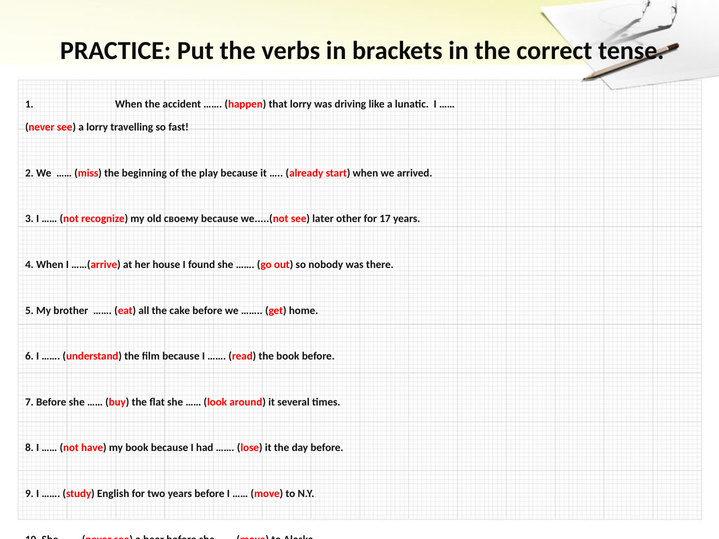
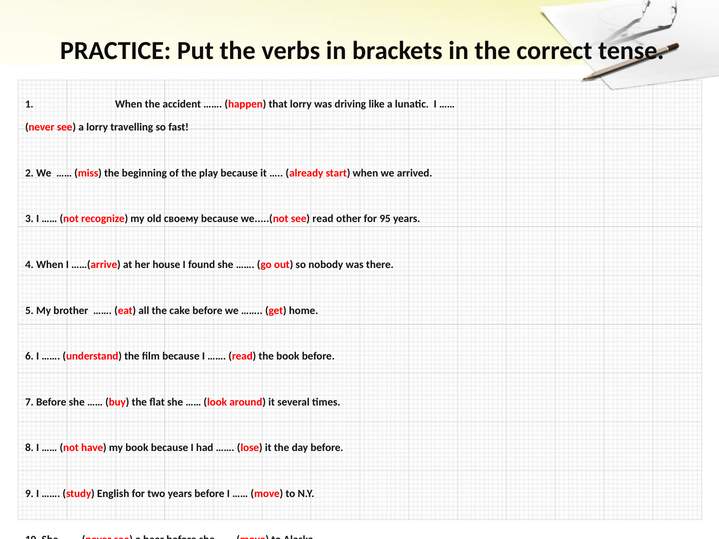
see later: later -> read (323, 219)
17: 17 -> 95 (385, 219)
